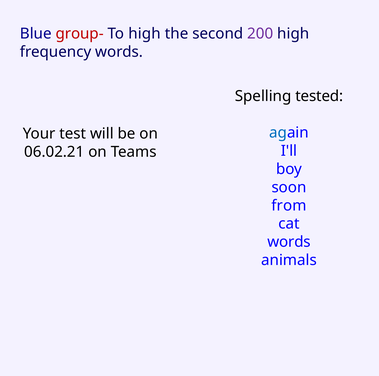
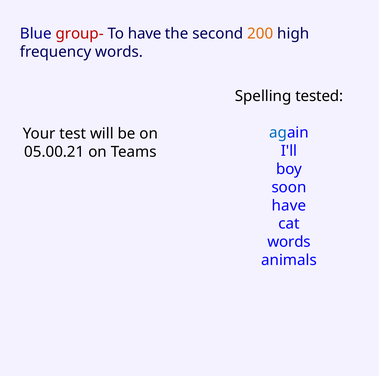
To high: high -> have (145, 34)
200 colour: purple -> orange (260, 34)
06.02.21: 06.02.21 -> 05.00.21 (54, 152)
from: from -> have (289, 205)
